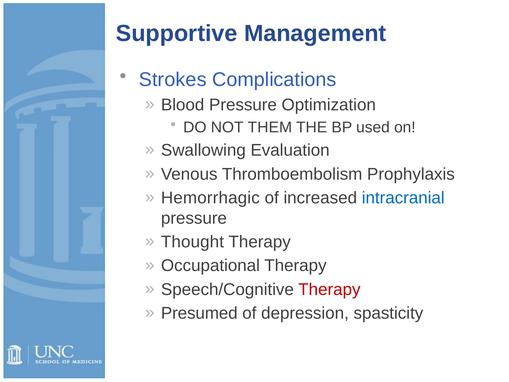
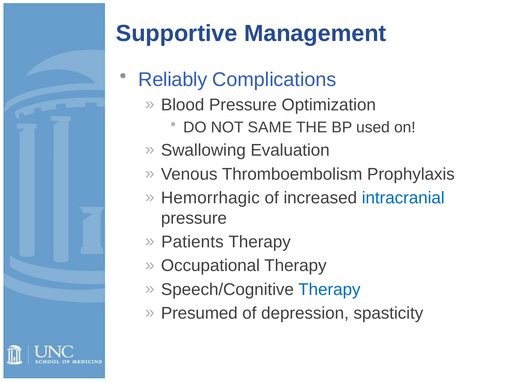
Strokes: Strokes -> Reliably (173, 79)
THEM: THEM -> SAME (270, 127)
Thought: Thought -> Patients (192, 242)
Therapy colour: red -> blue (329, 289)
